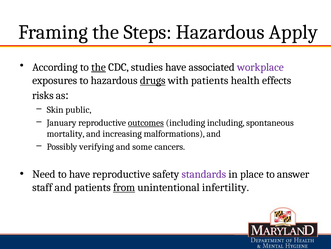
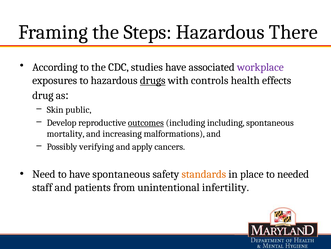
Apply: Apply -> There (293, 32)
the underline: present -> none (98, 67)
with patients: patients -> controls (210, 80)
risks: risks -> drug (43, 95)
January: January -> Develop (62, 122)
some: some -> apply (142, 146)
have reproductive: reproductive -> spontaneous (121, 174)
standards colour: purple -> orange (204, 174)
answer: answer -> needed (293, 174)
from underline: present -> none (124, 187)
